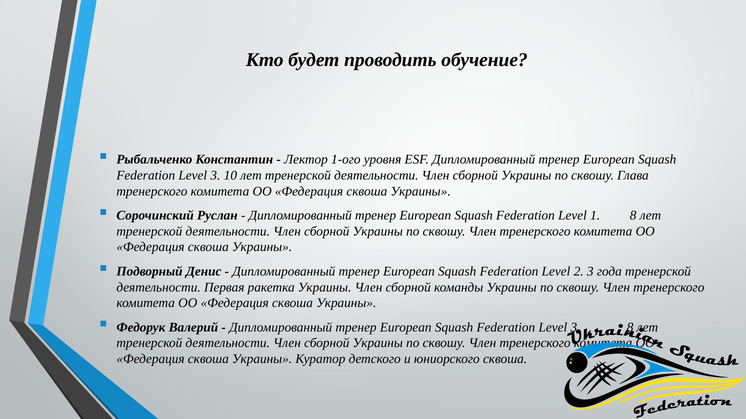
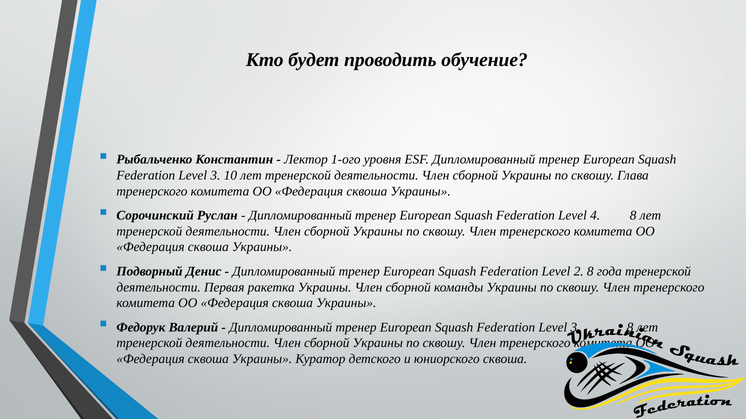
1: 1 -> 4 (595, 216)
2 3: 3 -> 8 (590, 272)
